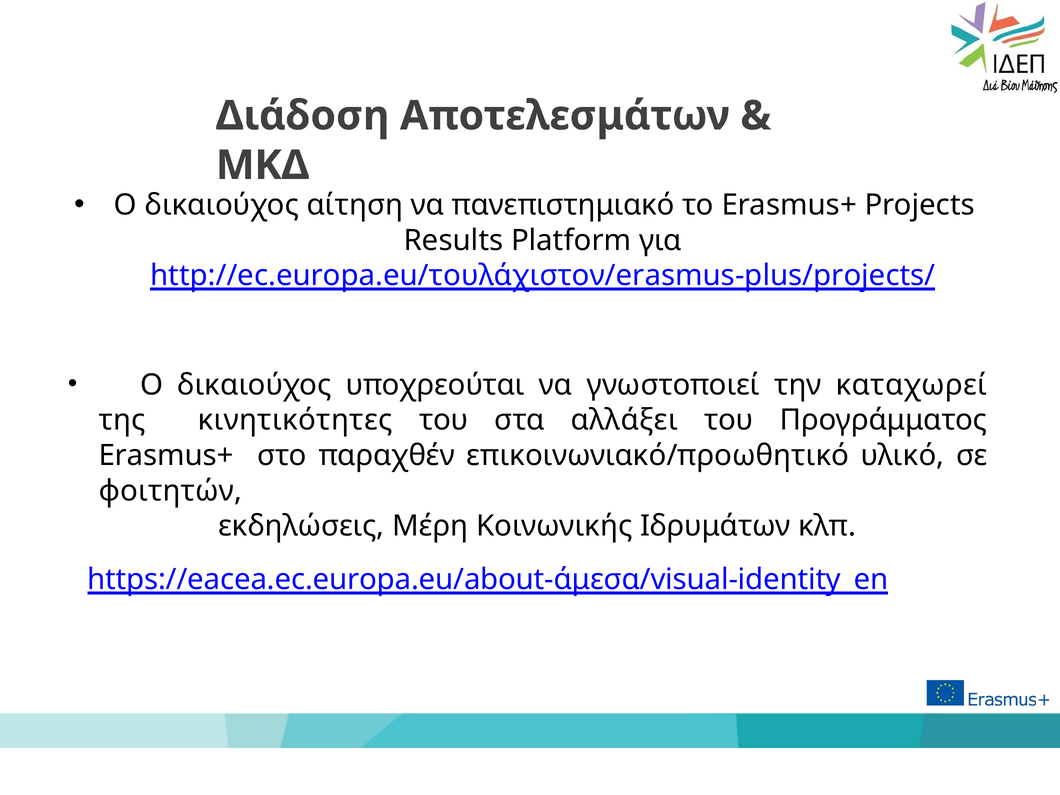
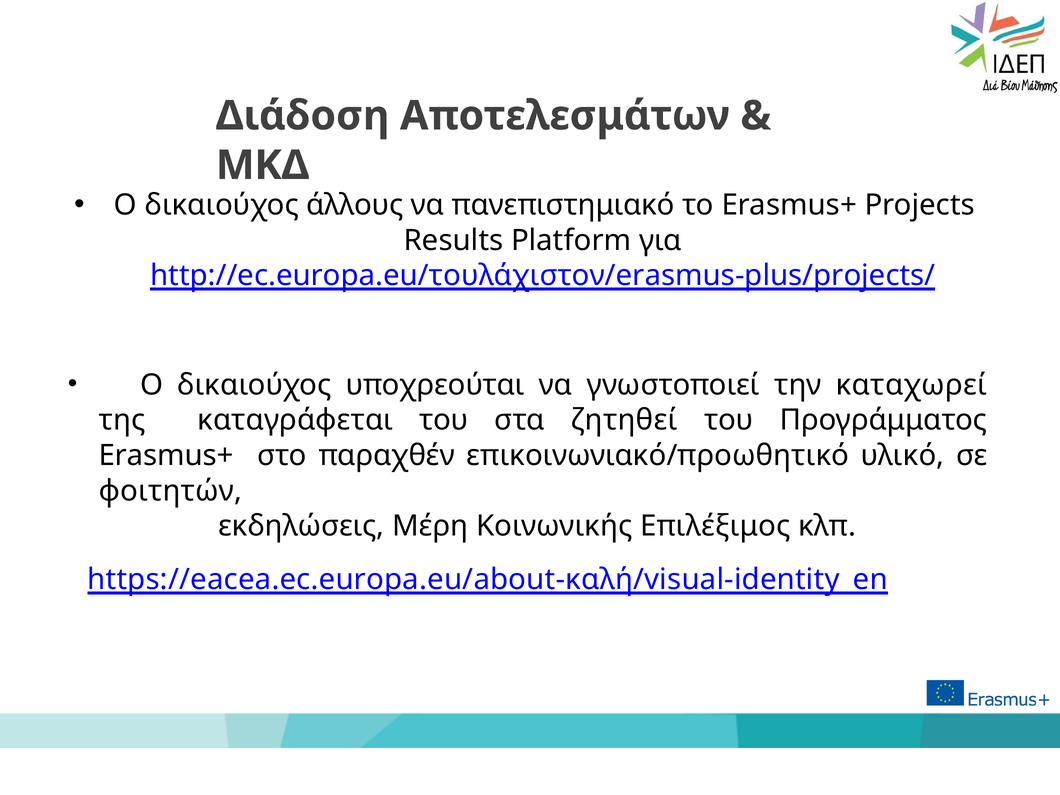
αίτηση: αίτηση -> άλλους (355, 205)
κινητικότητες: κινητικότητες -> καταγράφεται (295, 420)
αλλάξει: αλλάξει -> ζητηθεί (624, 420)
Ιδρυμάτων: Ιδρυμάτων -> Επιλέξιμος (715, 526)
https://eacea.ec.europa.eu/about-άμεσα/visual-identity_en: https://eacea.ec.europa.eu/about-άμεσα/visual-identity_en -> https://eacea.ec.europa.eu/about-καλή/visual-identity_en (488, 580)
